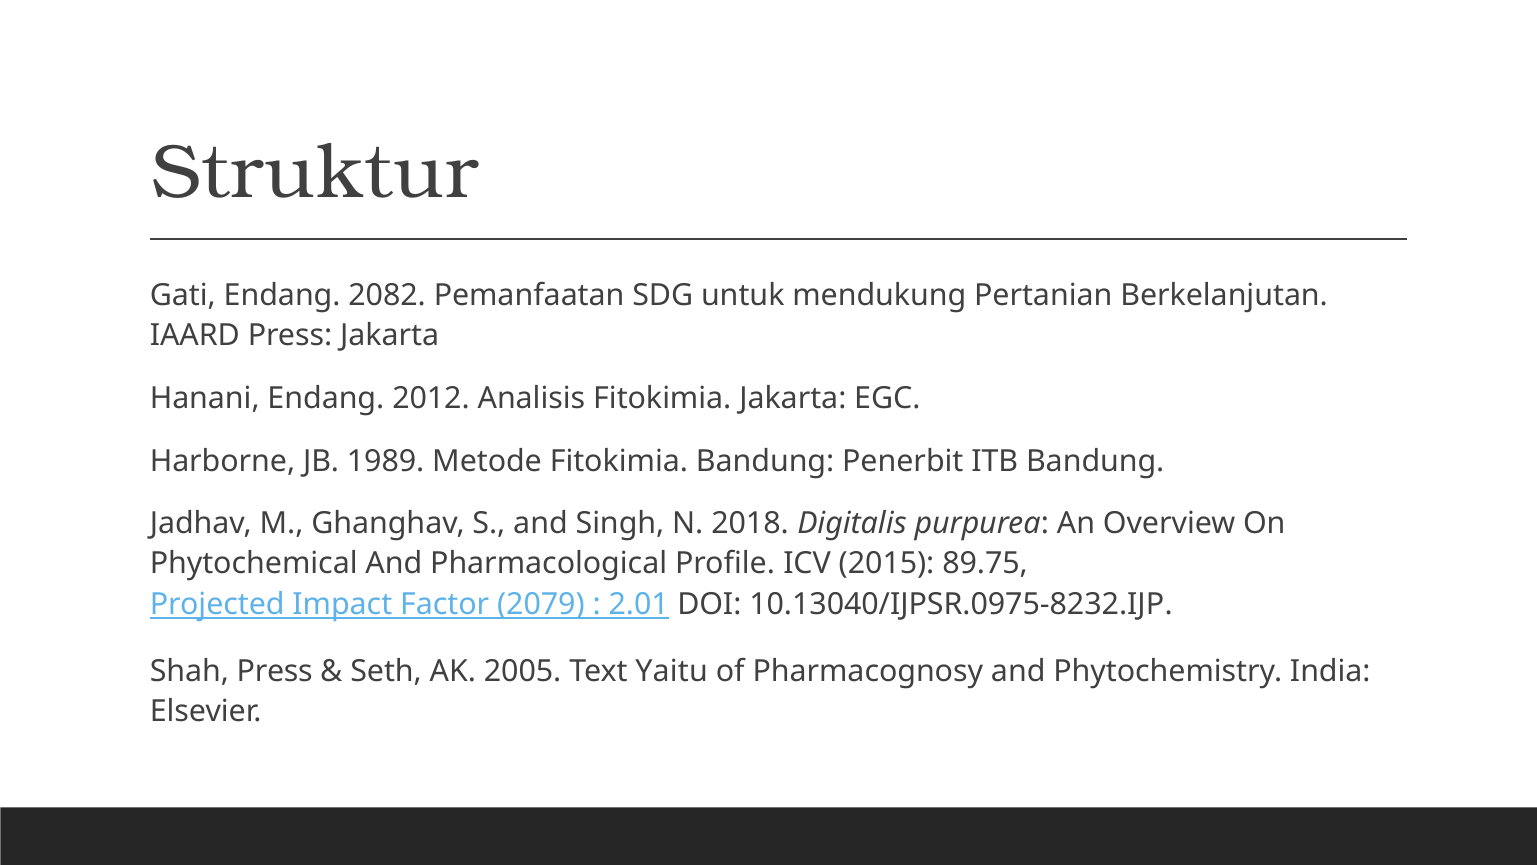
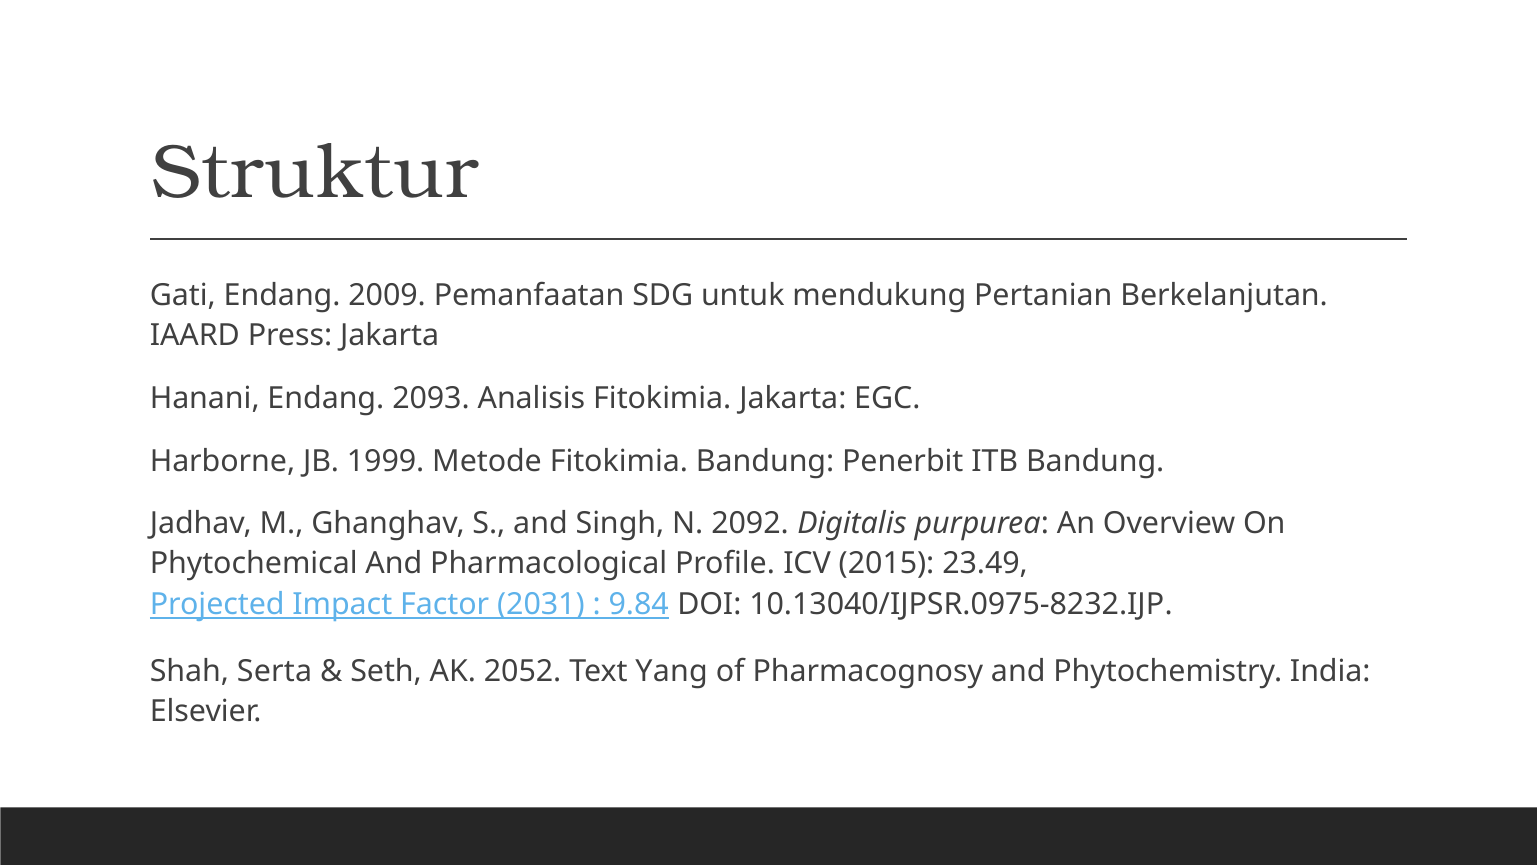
2082: 2082 -> 2009 (387, 296)
2012: 2012 -> 2093 (431, 398)
1989: 1989 -> 1999 (386, 461)
2018: 2018 -> 2092 (750, 523)
89.75: 89.75 -> 23.49 (985, 563)
2079: 2079 -> 2031 (541, 604)
2.01: 2.01 -> 9.84 (639, 604)
Shah Press: Press -> Serta (275, 671)
2005: 2005 -> 2052 (523, 671)
Yaitu: Yaitu -> Yang (672, 671)
